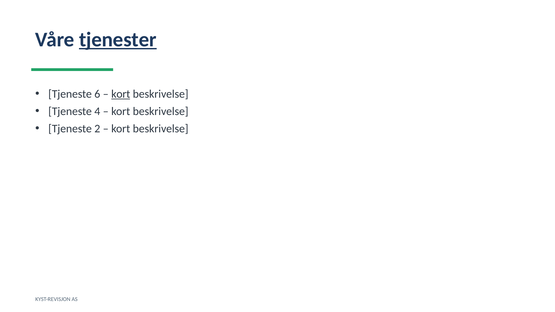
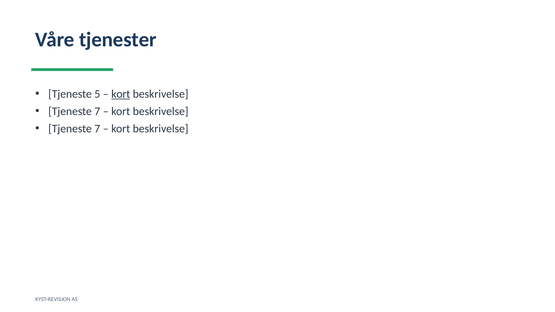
tjenester underline: present -> none (118, 40)
6: 6 -> 5 (97, 94)
4: 4 -> 7 (97, 111)
2: 2 -> 7 (97, 129)
